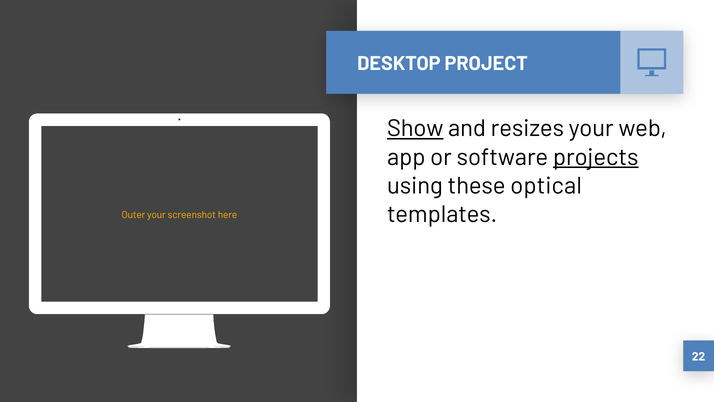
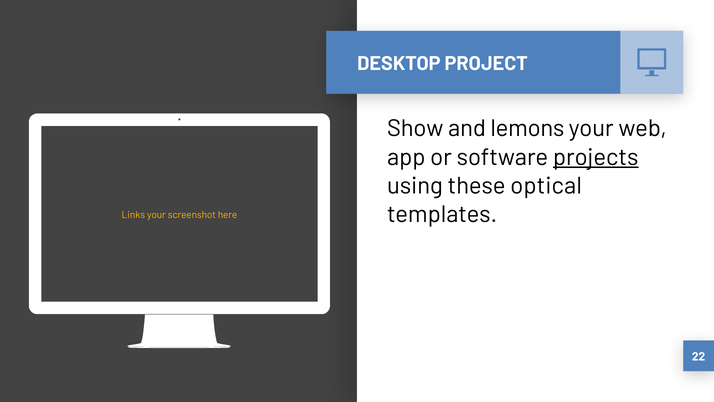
Show underline: present -> none (415, 128)
resizes: resizes -> lemons (527, 128)
Outer: Outer -> Links (133, 215)
